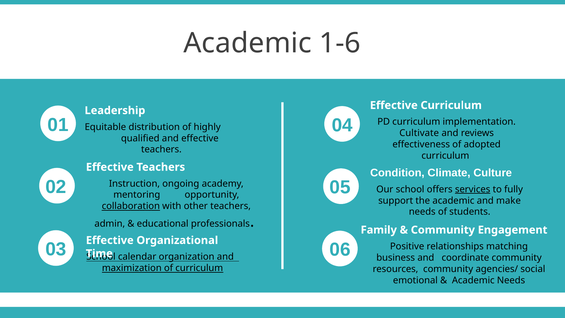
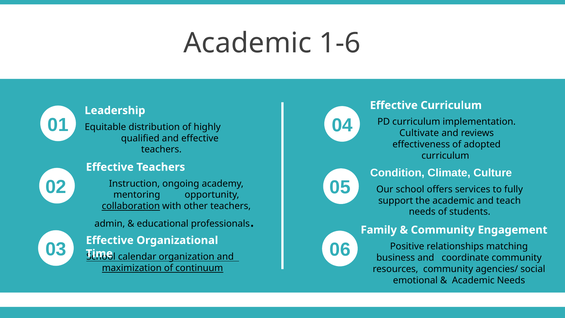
services underline: present -> none (473, 189)
make: make -> teach (508, 200)
of curriculum: curriculum -> continuum (199, 268)
